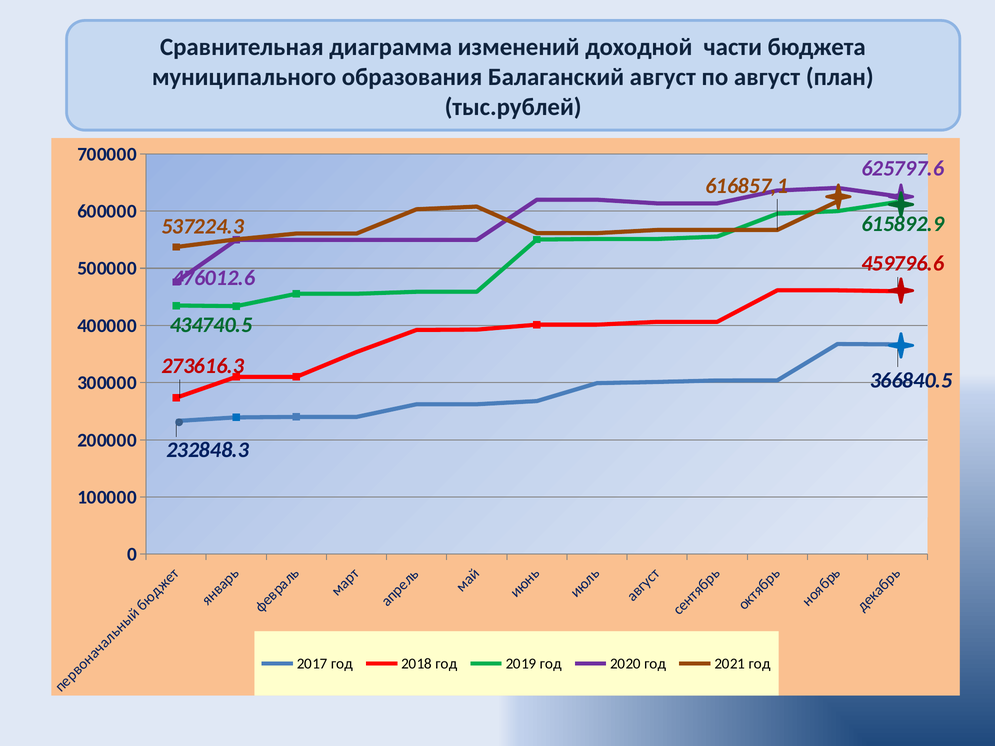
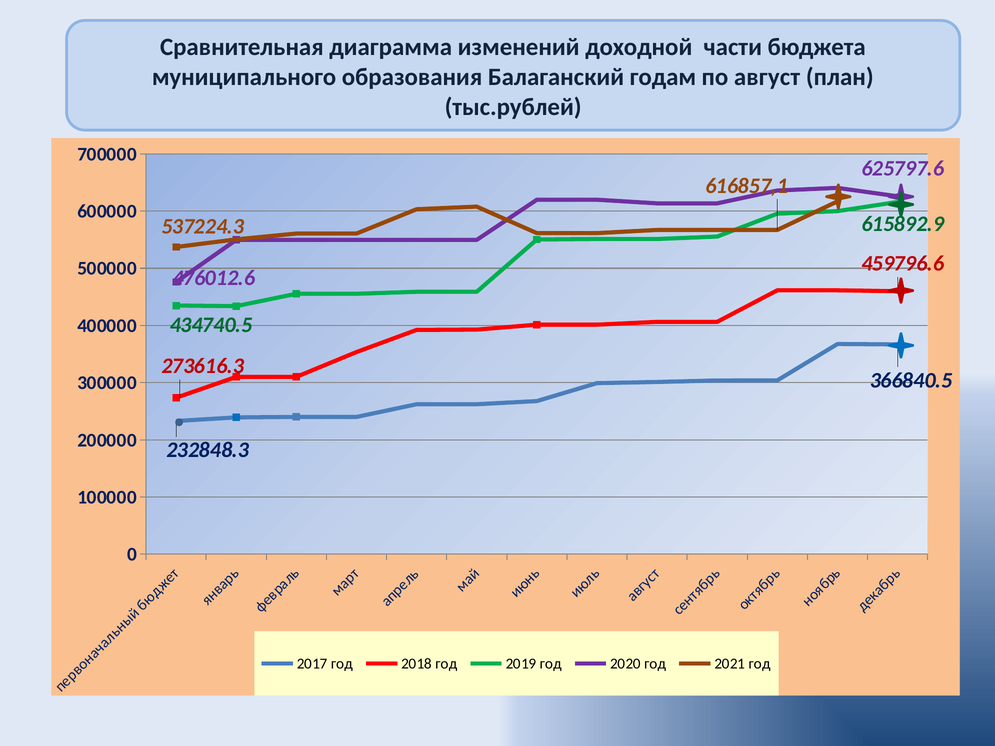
Балаганский август: август -> годам (663, 77)
